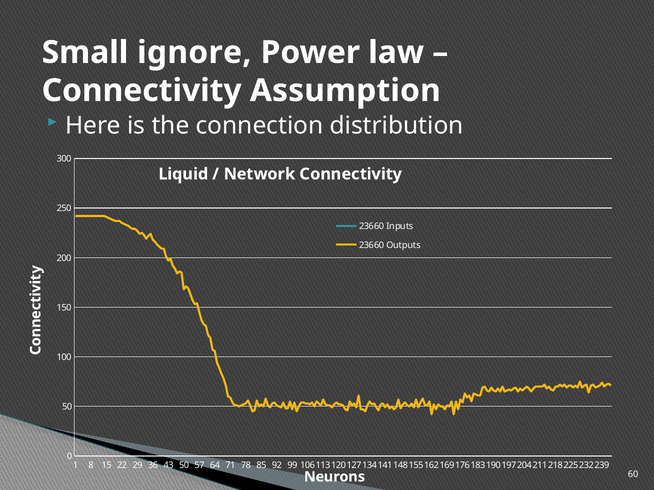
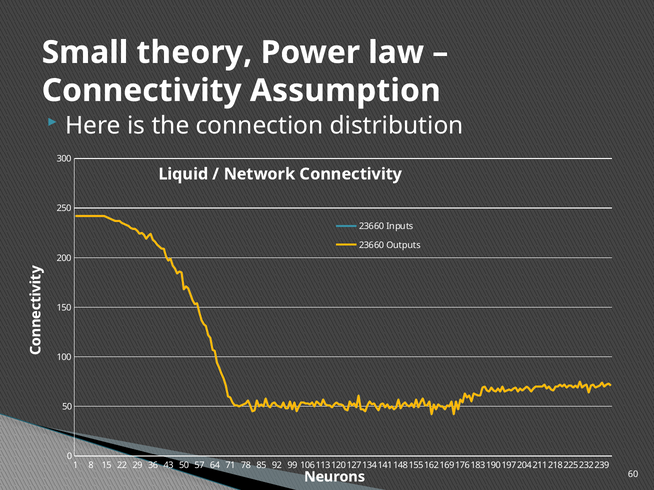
ignore: ignore -> theory (194, 52)
